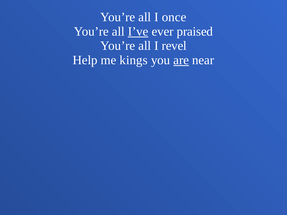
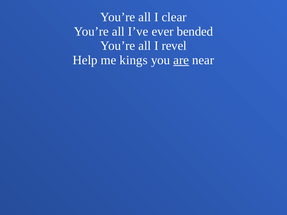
once: once -> clear (174, 17)
I’ve underline: present -> none (138, 31)
praised: praised -> bended (195, 31)
